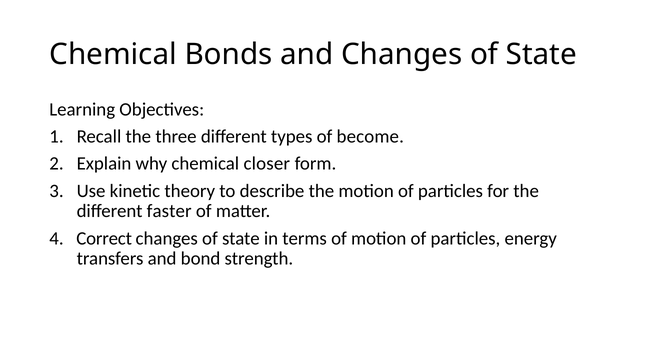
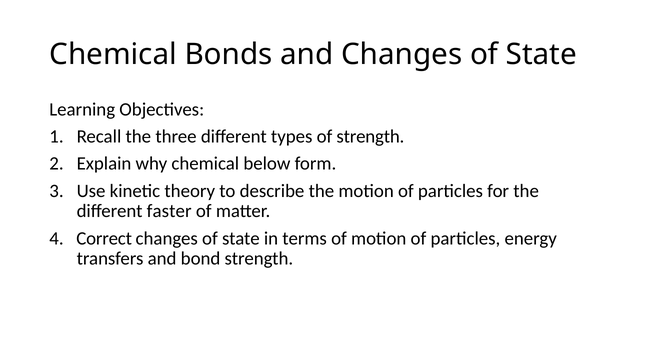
of become: become -> strength (370, 137)
closer: closer -> below (267, 164)
